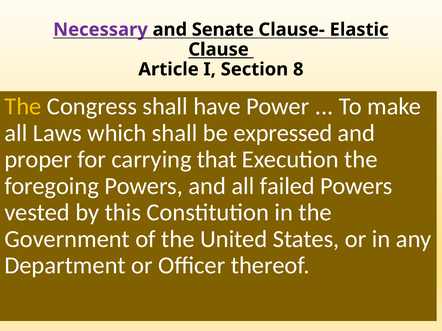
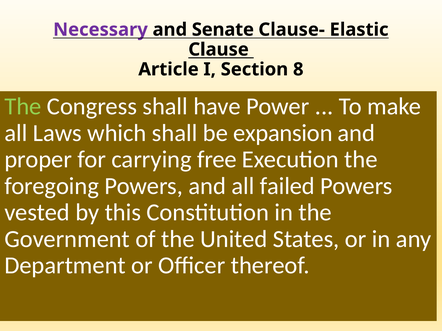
The colour: yellow -> light green (23, 107)
expressed: expressed -> expansion (283, 133)
that: that -> free (217, 160)
